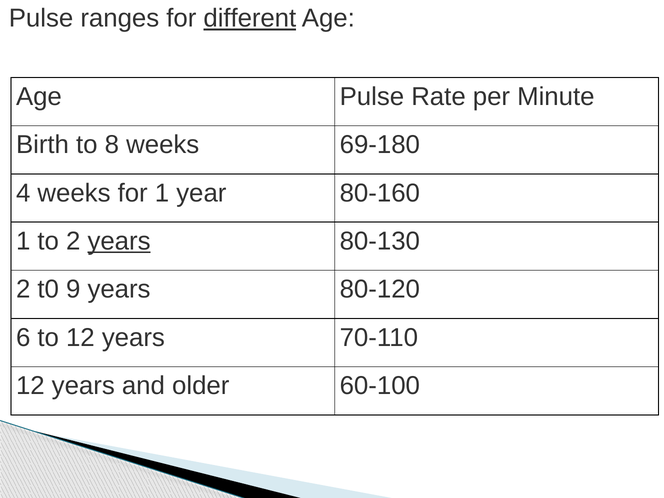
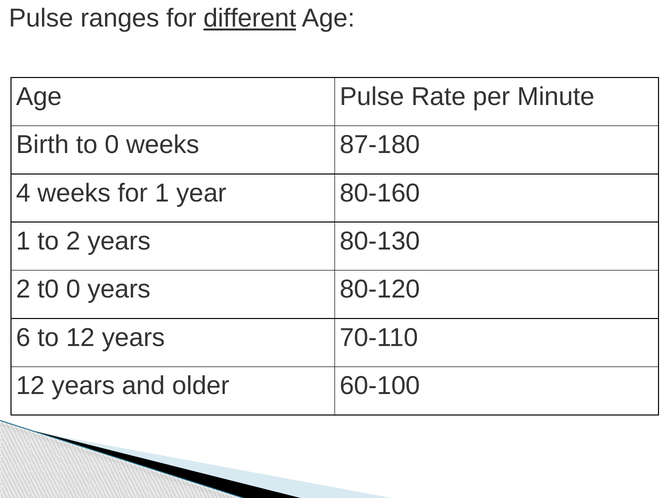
to 8: 8 -> 0 (112, 145)
69-180: 69-180 -> 87-180 (380, 145)
years underline: present -> none (119, 241)
t0 9: 9 -> 0 (73, 289)
